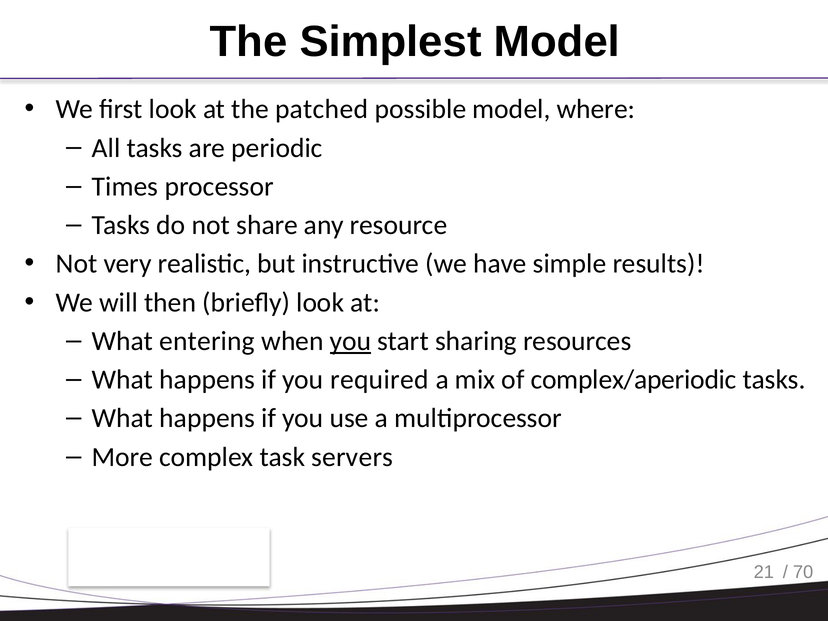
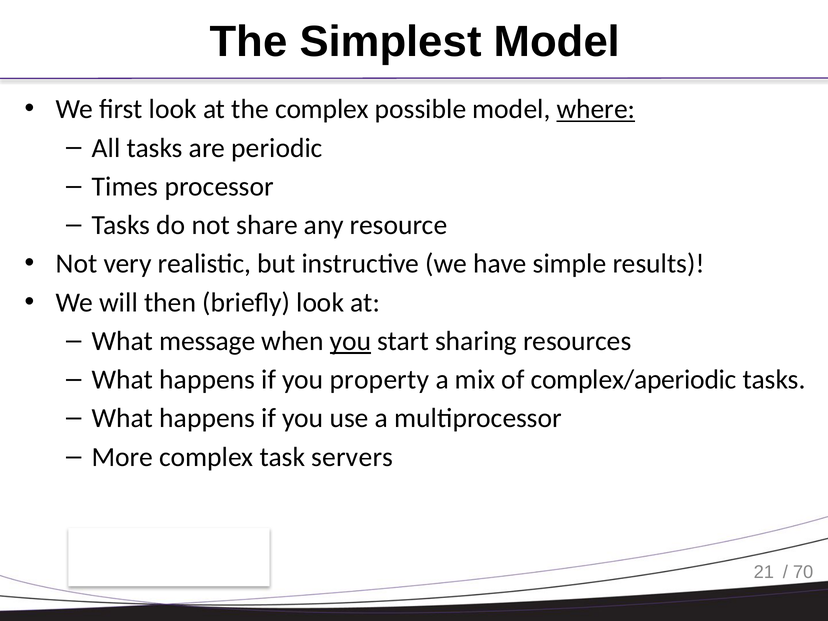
the patched: patched -> complex (322, 109)
where underline: none -> present (596, 109)
entering: entering -> message (207, 341)
required: required -> property (379, 380)
